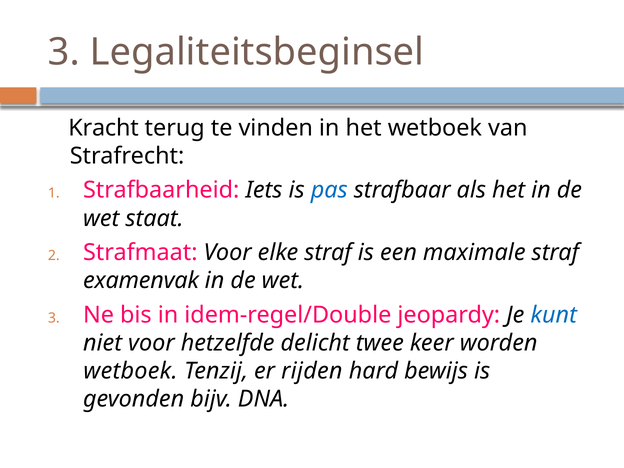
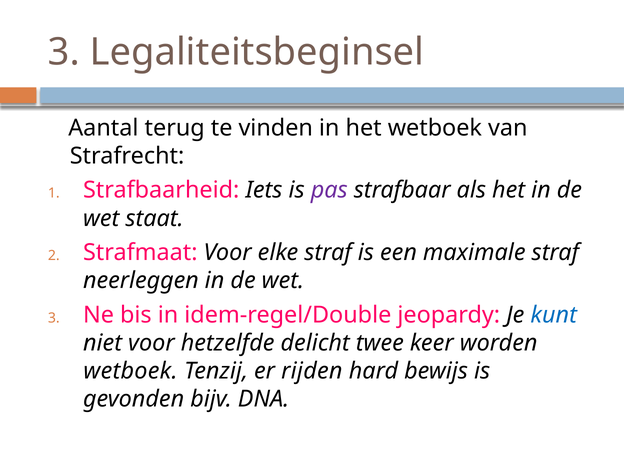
Kracht: Kracht -> Aantal (103, 128)
pas colour: blue -> purple (329, 190)
examenvak: examenvak -> neerleggen (141, 281)
